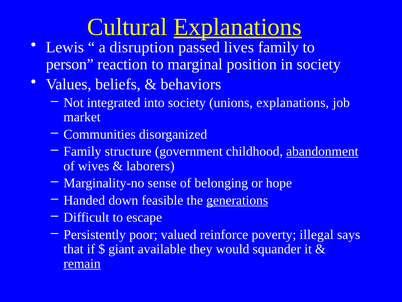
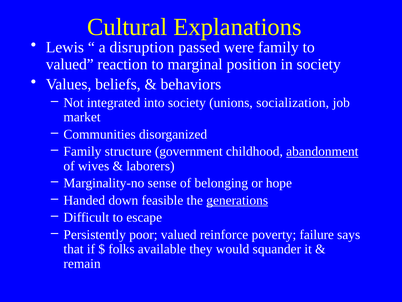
Explanations underline: present -> none (238, 27)
lives: lives -> were (239, 47)
person: person -> valued (70, 64)
unions explanations: explanations -> socialization (293, 102)
illegal: illegal -> failure (317, 234)
giant: giant -> folks (122, 249)
remain underline: present -> none (82, 263)
